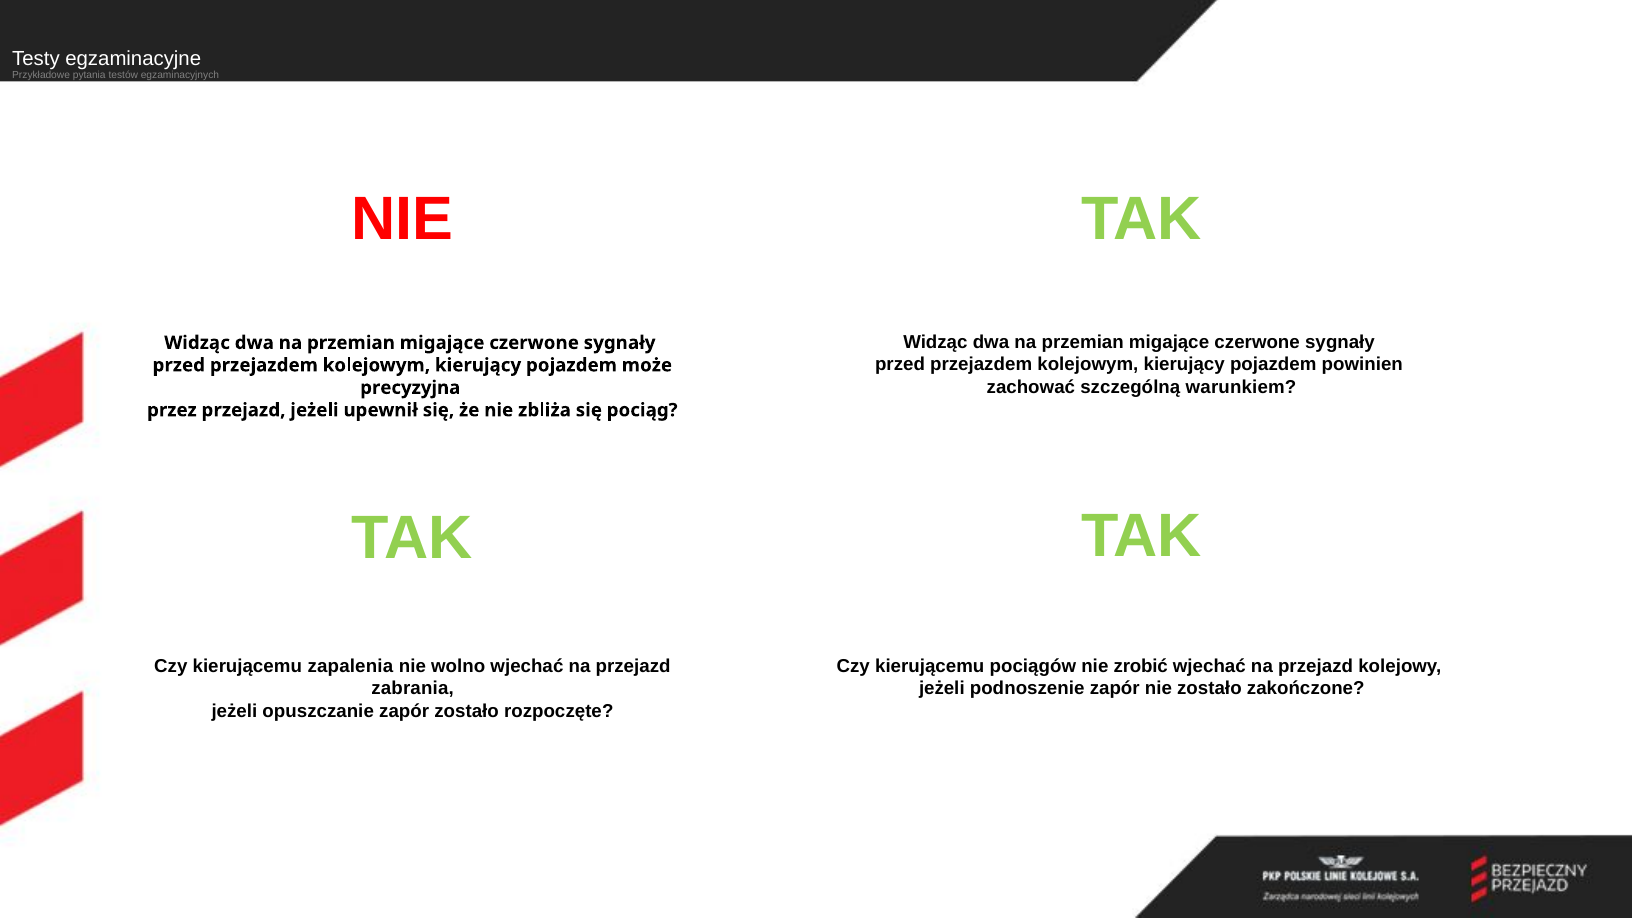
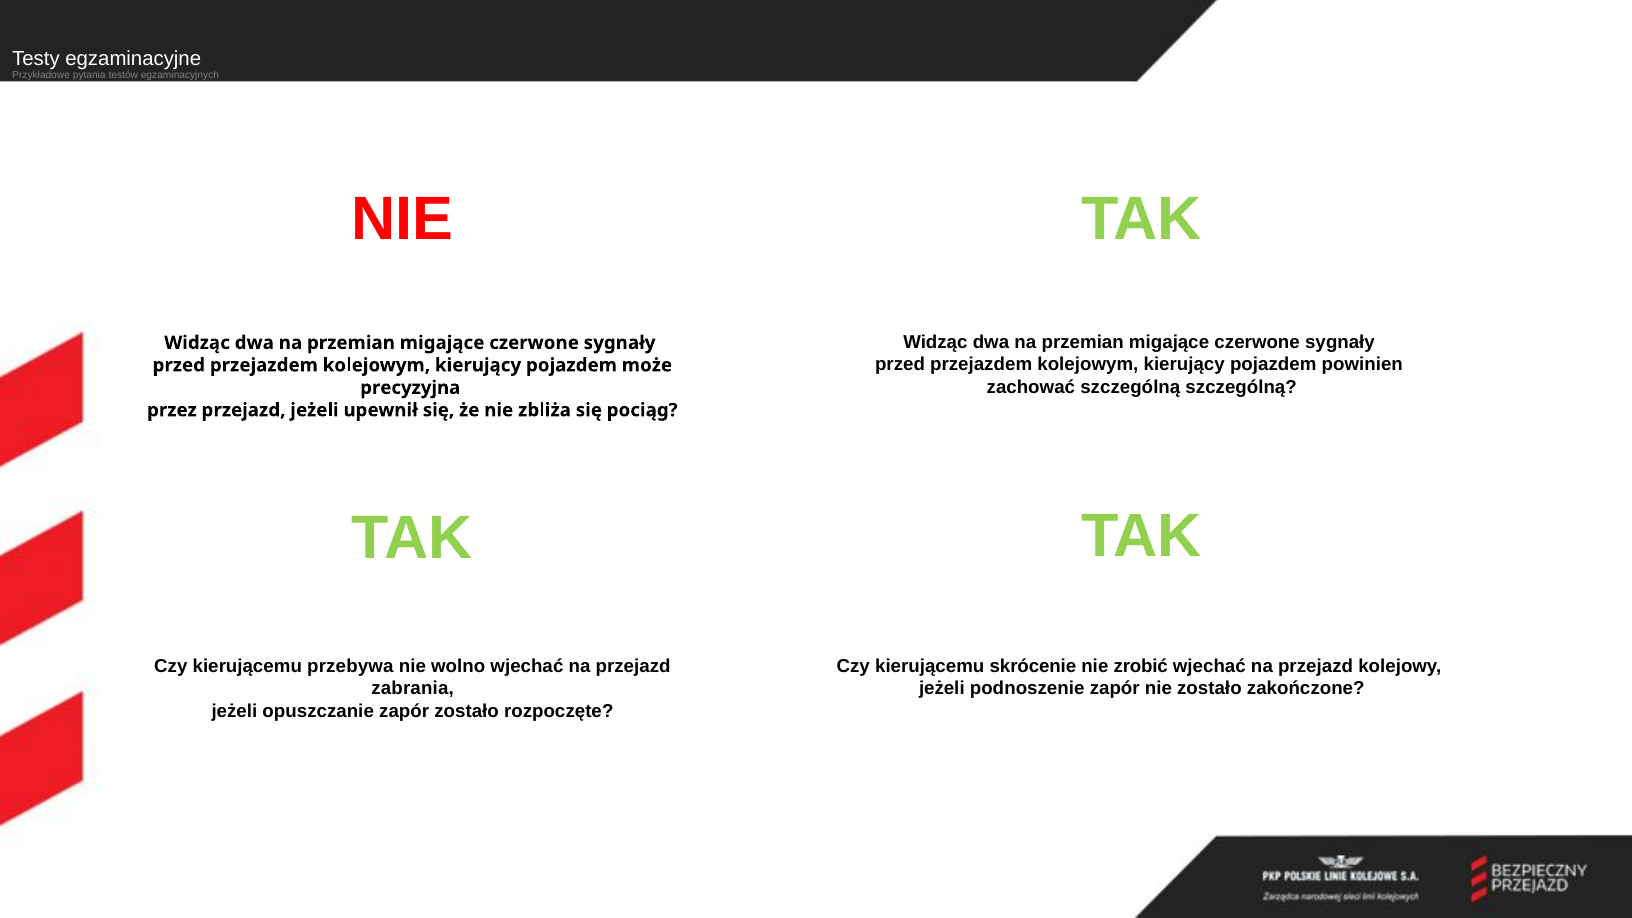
szczególną warunkiem: warunkiem -> szczególną (1241, 387)
zapalenia: zapalenia -> przebywa (350, 666)
pociągów: pociągów -> skrócenie (1033, 666)
